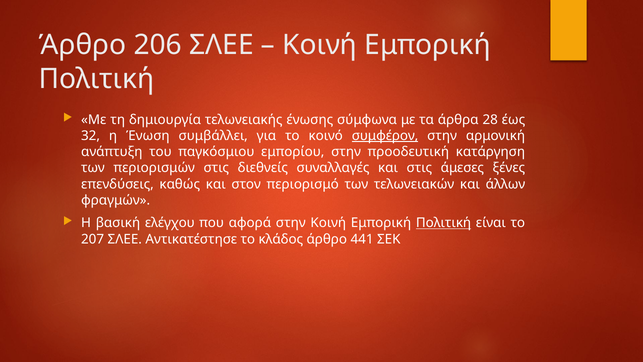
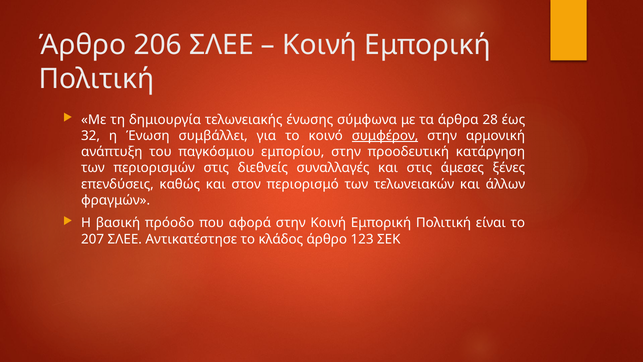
ελέγχου: ελέγχου -> πρόοδο (170, 223)
Πολιτική underline: present -> none (444, 223)
441: 441 -> 123 (362, 239)
